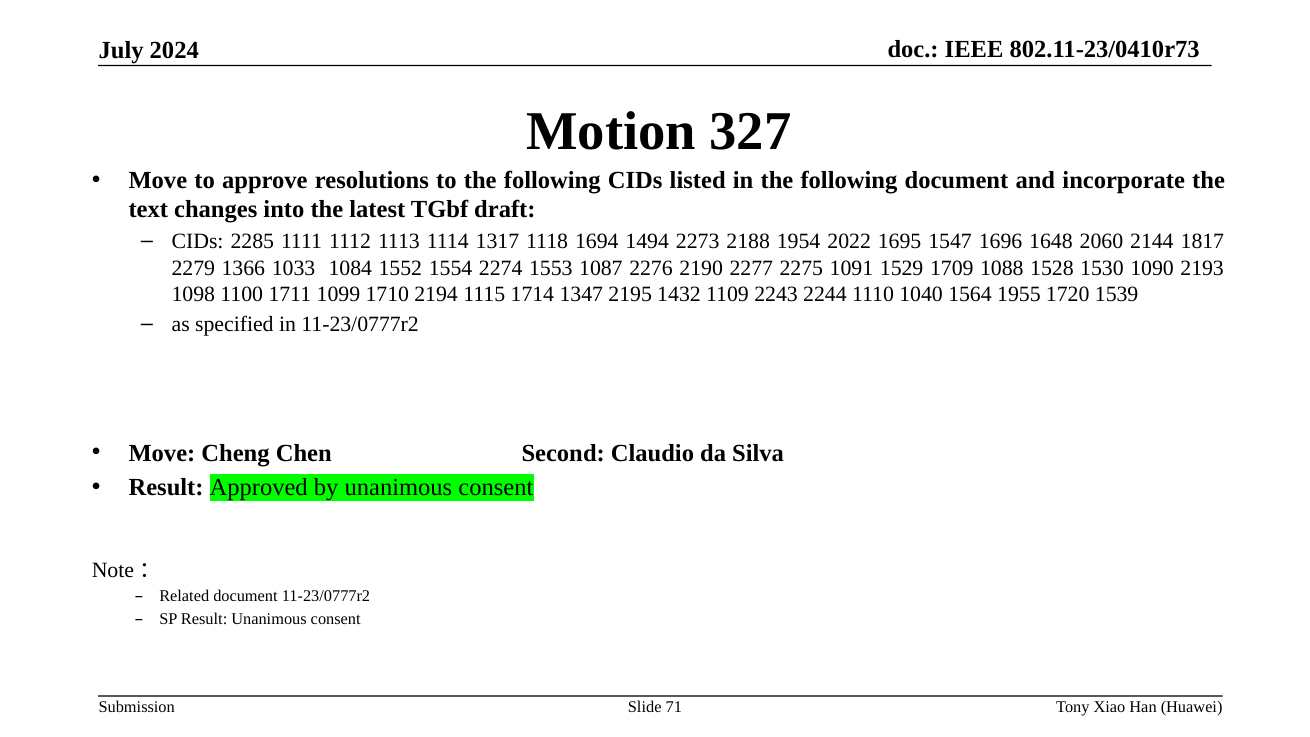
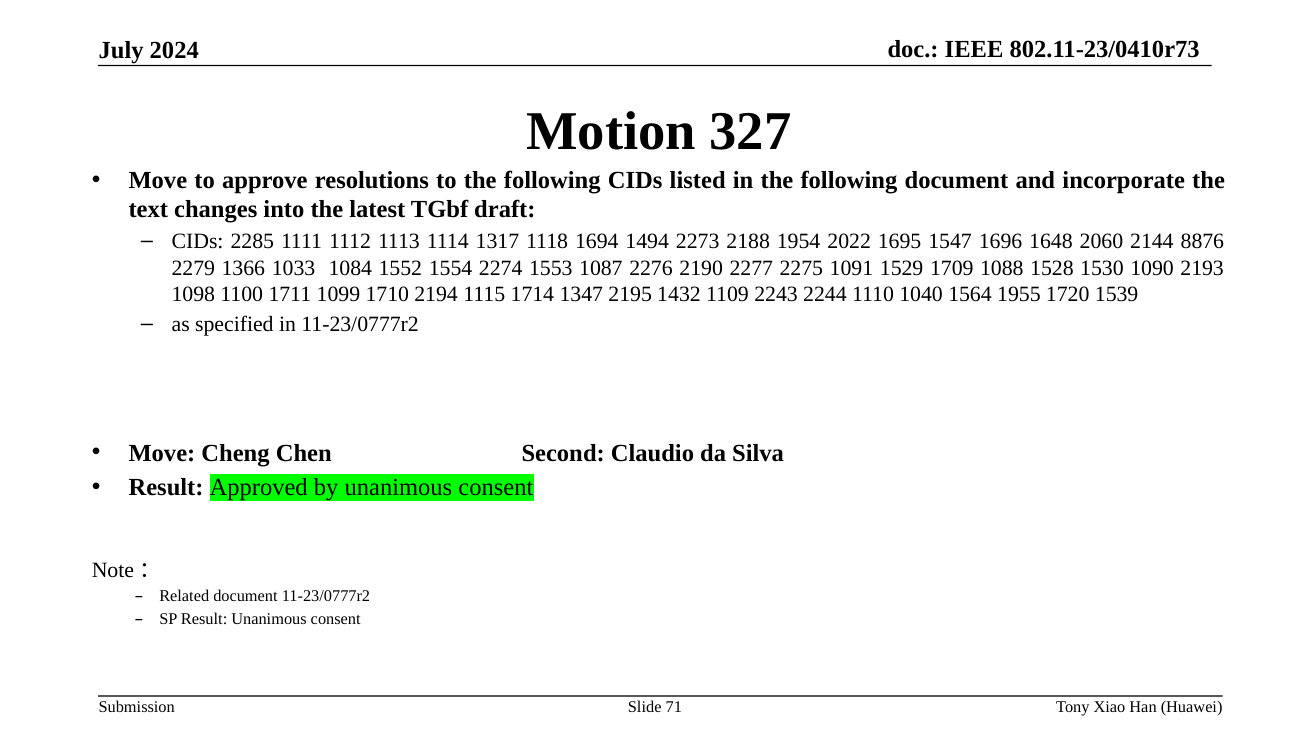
1817: 1817 -> 8876 (1202, 242)
